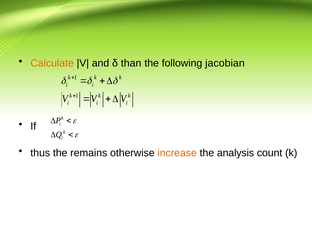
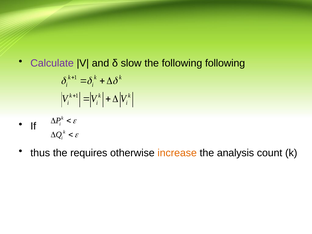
Calculate colour: orange -> purple (52, 63)
than: than -> slow (131, 63)
following jacobian: jacobian -> following (225, 63)
remains: remains -> requires (89, 153)
